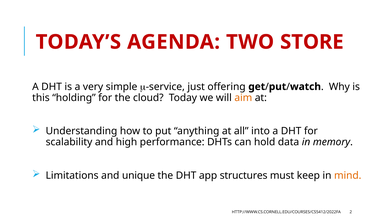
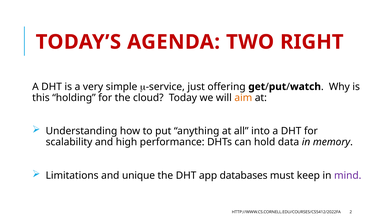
STORE: STORE -> RIGHT (312, 42)
structures: structures -> databases (244, 175)
mind colour: orange -> purple (348, 175)
